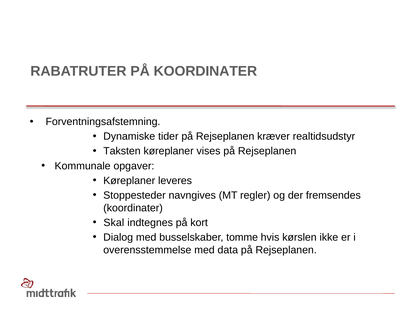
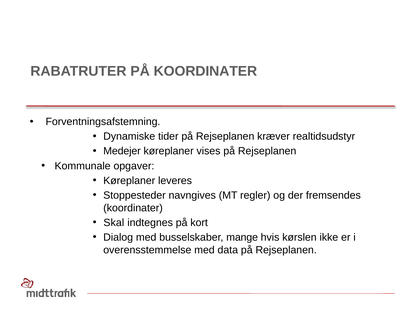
Taksten: Taksten -> Medejer (122, 151)
tomme: tomme -> mange (242, 237)
